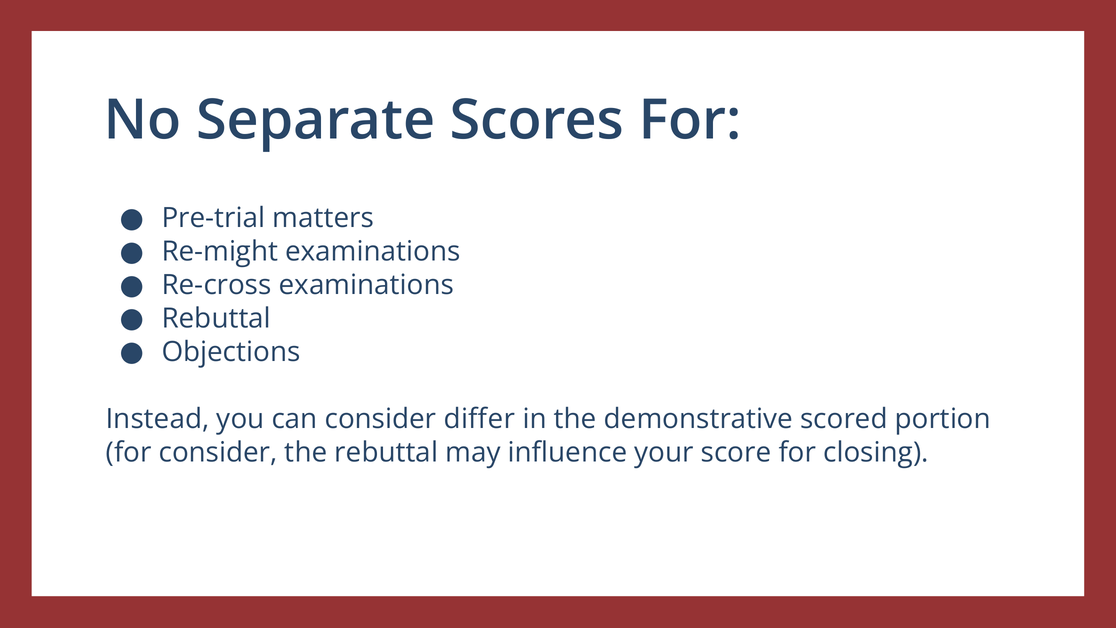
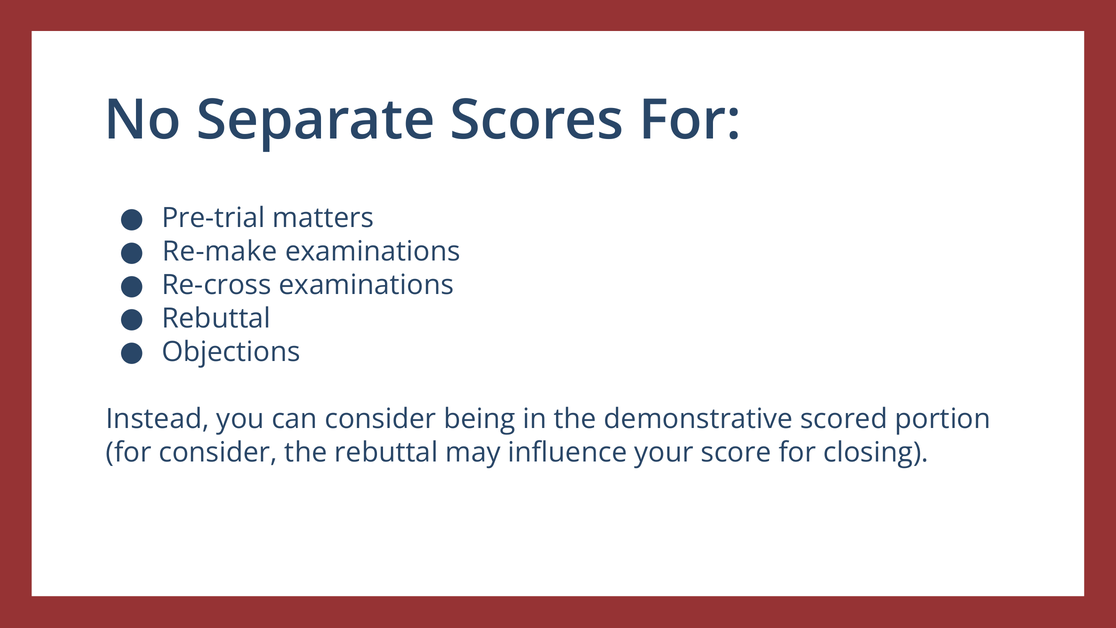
Re-might: Re-might -> Re-make (220, 252)
differ: differ -> being (480, 419)
